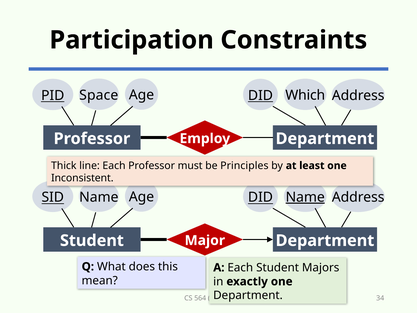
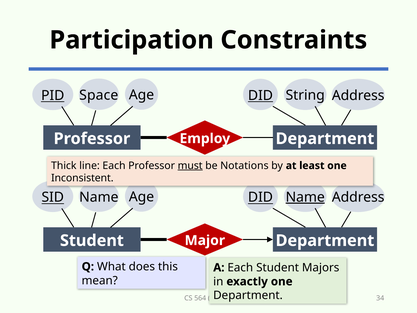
Which: Which -> String (305, 95)
must underline: none -> present (190, 166)
Principles: Principles -> Notations (244, 166)
